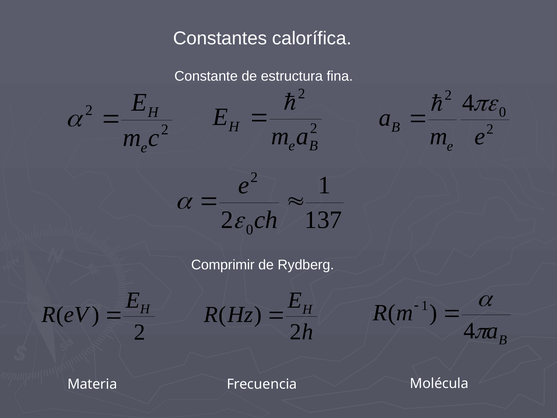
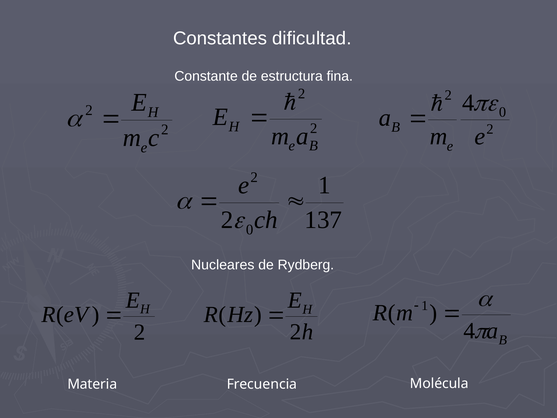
calorífica: calorífica -> dificultad (312, 38)
Comprimir: Comprimir -> Nucleares (223, 265)
